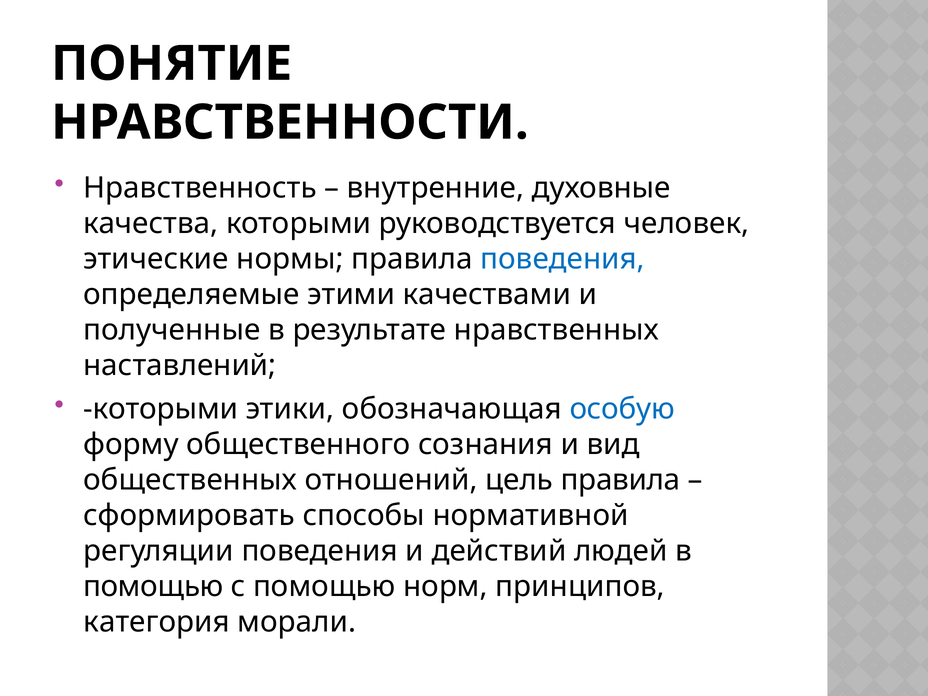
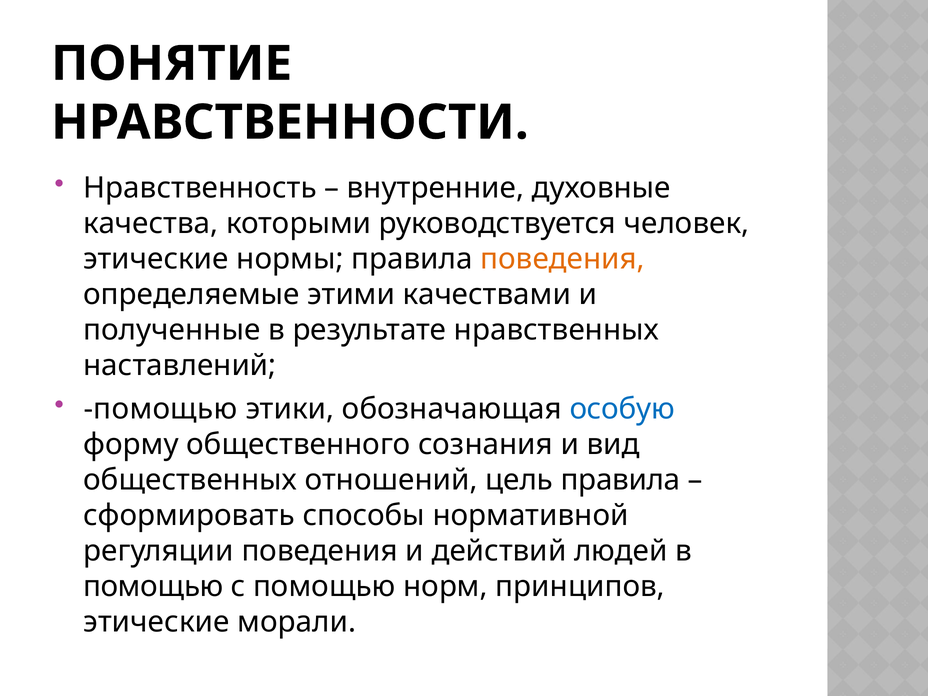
поведения colour: blue -> orange (563, 259)
которыми: которыми -> помощью (161, 409)
категория: категория -> этические (156, 622)
